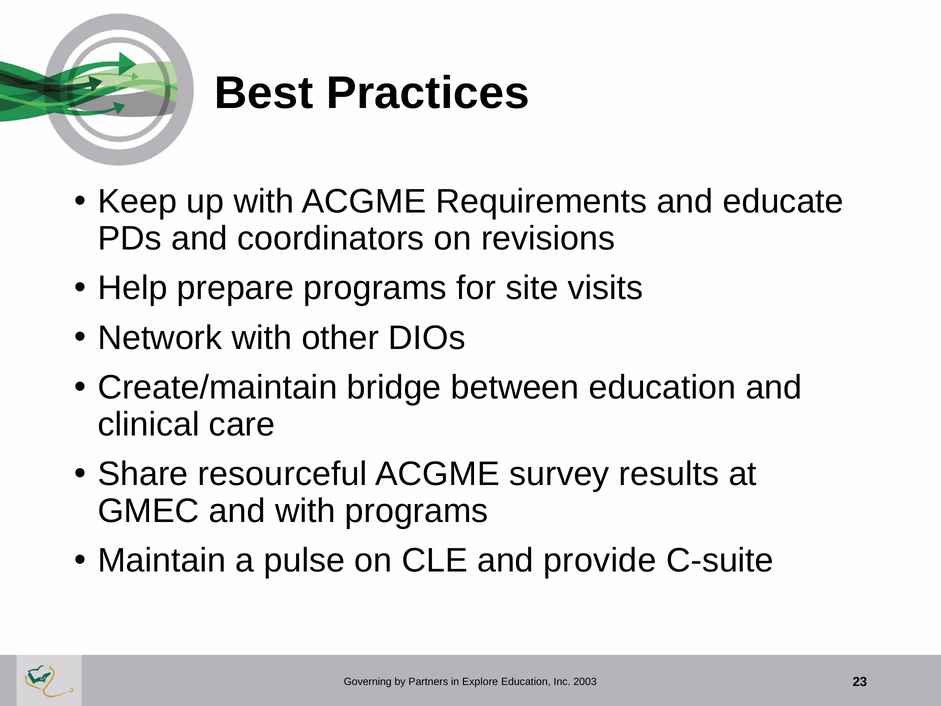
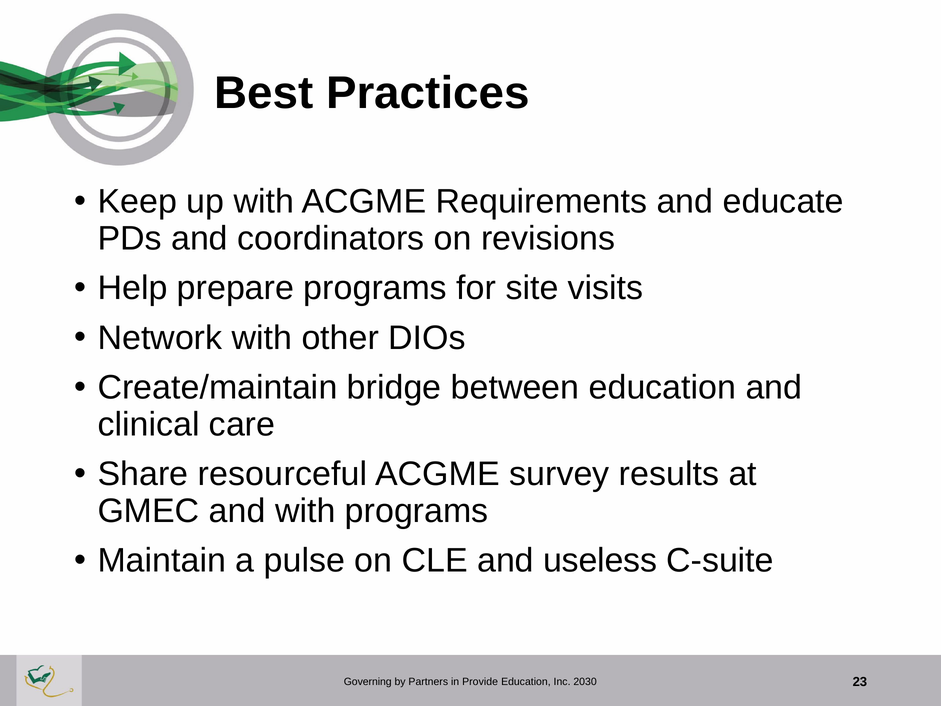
provide: provide -> useless (600, 561)
Explore: Explore -> Provide (480, 682)
2003: 2003 -> 2030 (585, 682)
